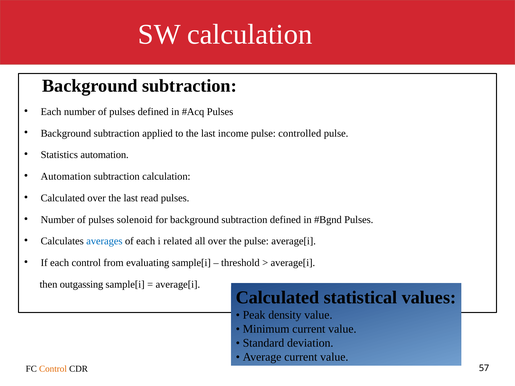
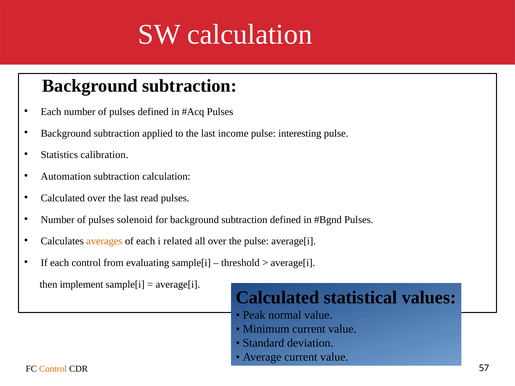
controlled: controlled -> interesting (300, 133)
Statistics automation: automation -> calibration (104, 155)
averages colour: blue -> orange (104, 241)
outgassing: outgassing -> implement (82, 285)
density: density -> normal (285, 315)
